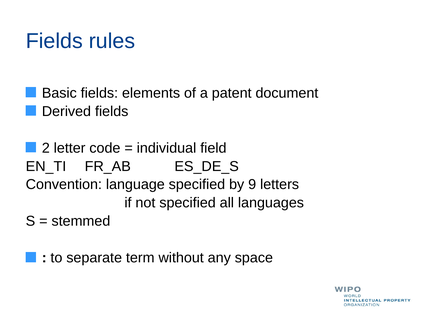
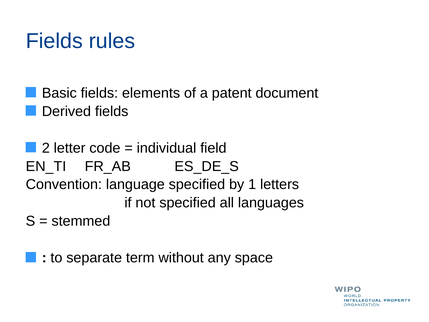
9: 9 -> 1 (252, 184)
